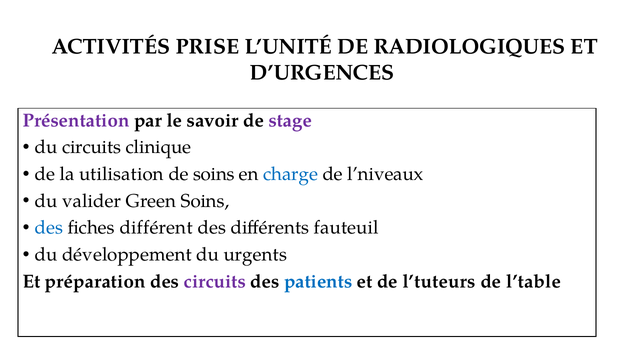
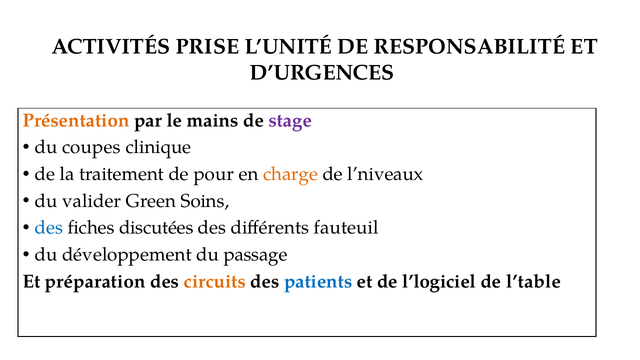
RADIOLOGIQUES: RADIOLOGIQUES -> RESPONSABILITÉ (469, 47)
Présentation colour: purple -> orange (76, 120)
savoir: savoir -> mains (213, 120)
du circuits: circuits -> coupes (91, 147)
utilisation: utilisation -> traitement (122, 174)
de soins: soins -> pour (214, 174)
charge colour: blue -> orange (291, 174)
différent: différent -> discutées (156, 228)
urgents: urgents -> passage (255, 255)
circuits colour: purple -> orange (215, 281)
l’tuteurs: l’tuteurs -> l’logiciel (439, 281)
